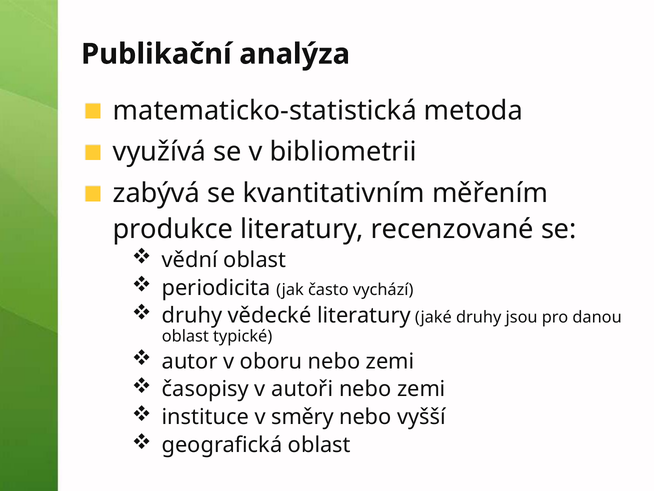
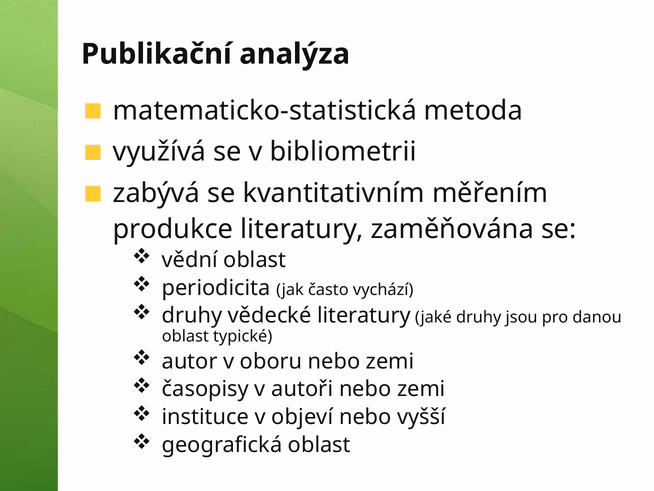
recenzované: recenzované -> zaměňována (452, 229)
směry: směry -> objeví (302, 417)
